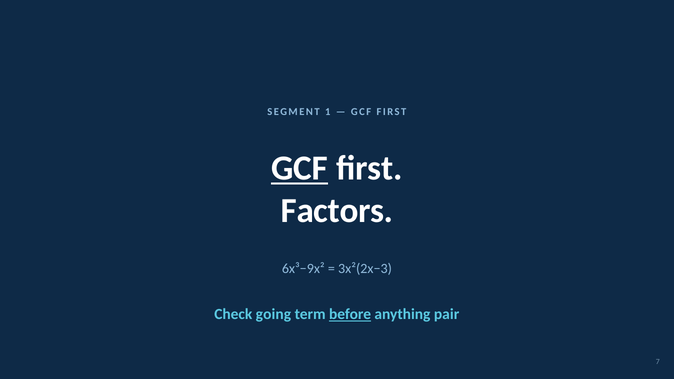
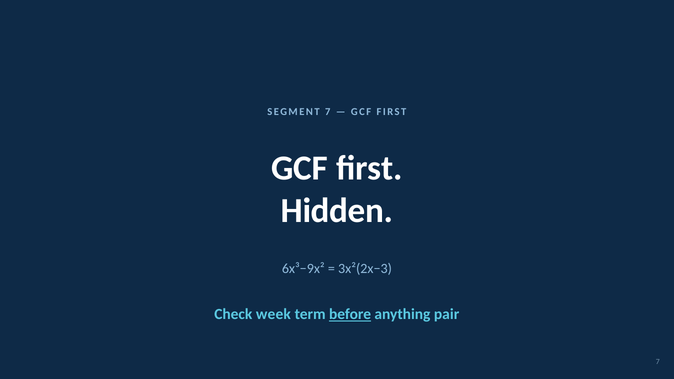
SEGMENT 1: 1 -> 7 (328, 112)
GCF underline: present -> none (300, 168)
Factors: Factors -> Hidden (337, 211)
going: going -> week (273, 314)
